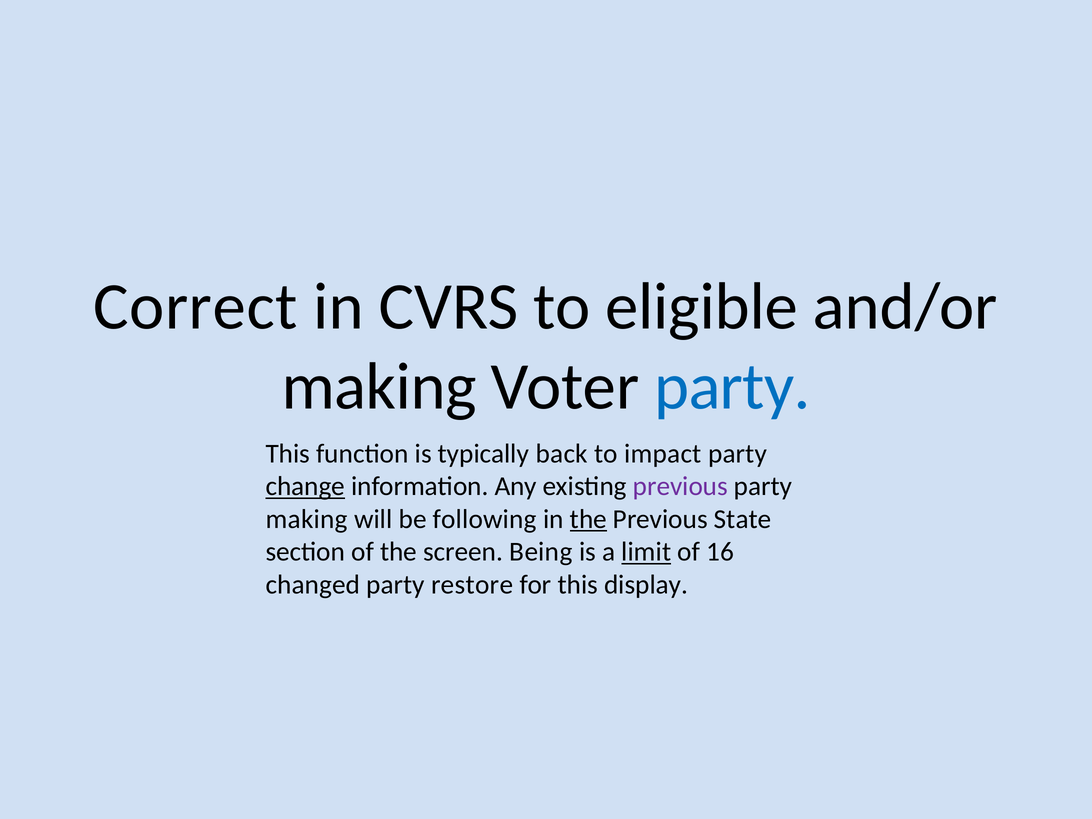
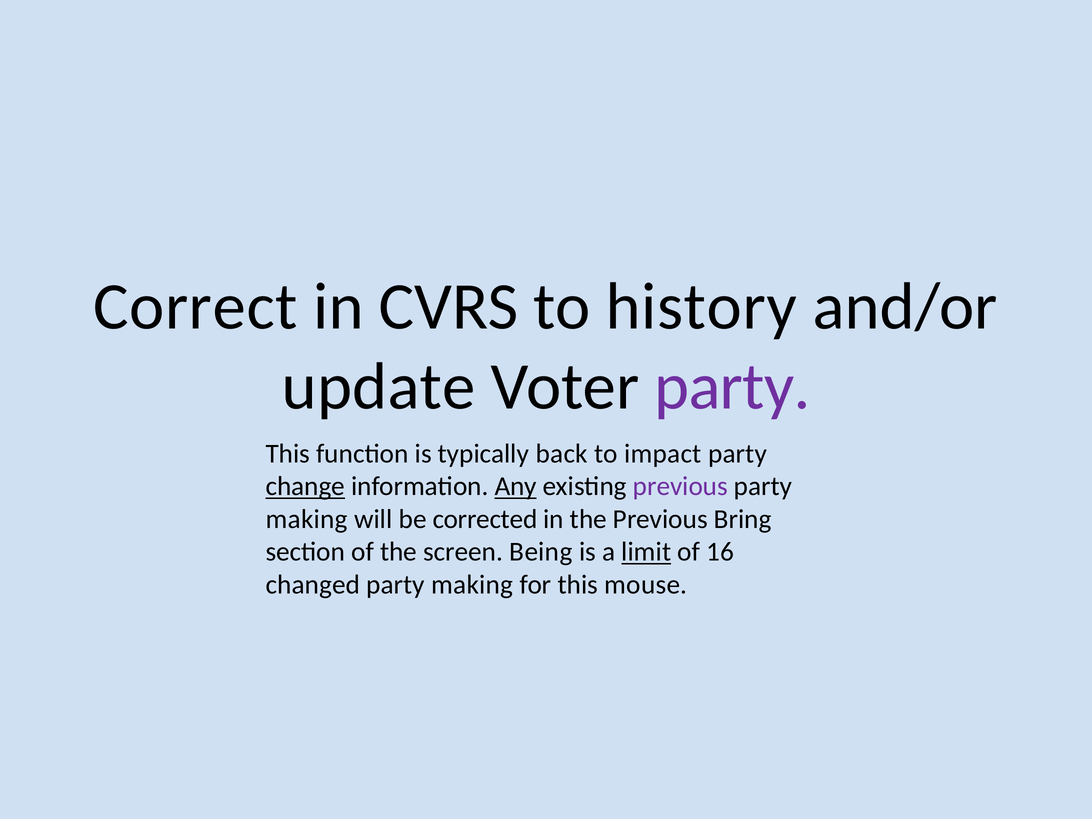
eligible: eligible -> history (701, 307)
making: making -> update (379, 387)
party colour: blue -> purple (732, 387)
Any underline: none -> present (516, 486)
following: following -> corrected (485, 519)
the underline: present -> none (588, 519)
State: State -> Bring (743, 519)
restore: restore -> making (472, 585)
display: display -> mouse (646, 585)
